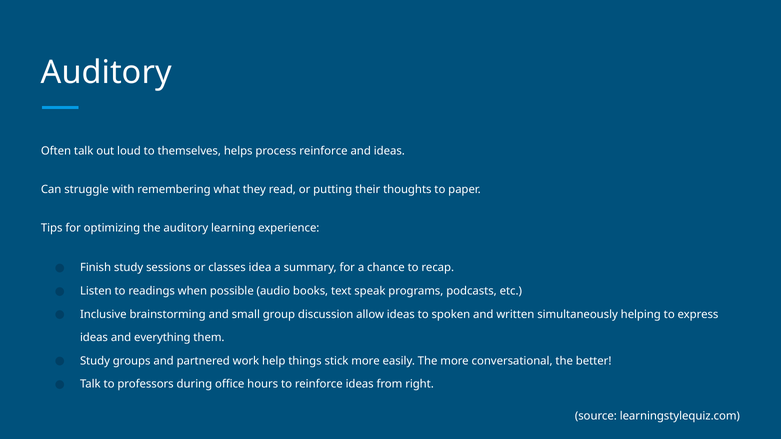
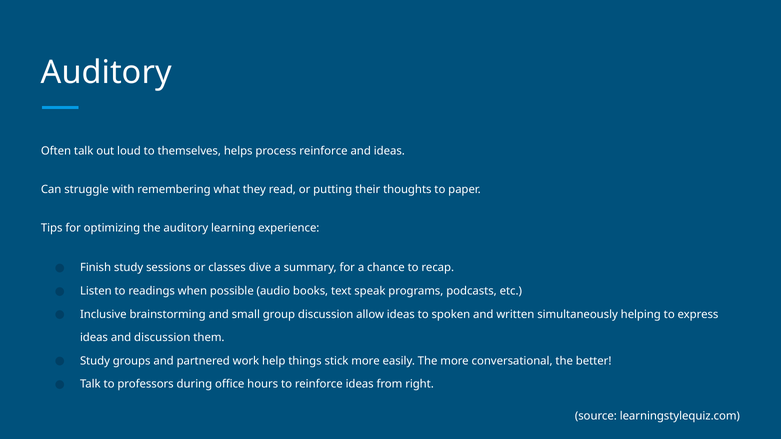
idea: idea -> dive (260, 268)
and everything: everything -> discussion (162, 338)
